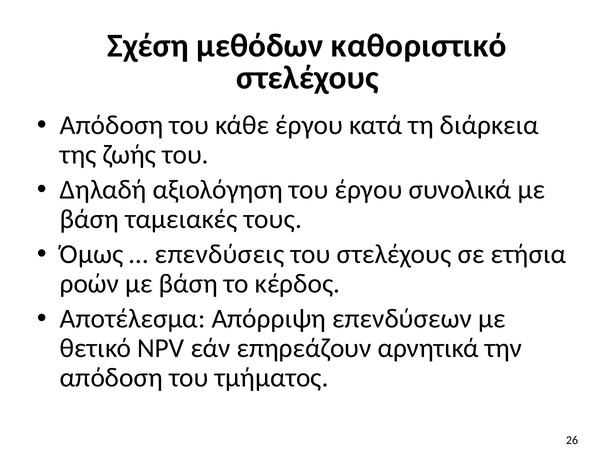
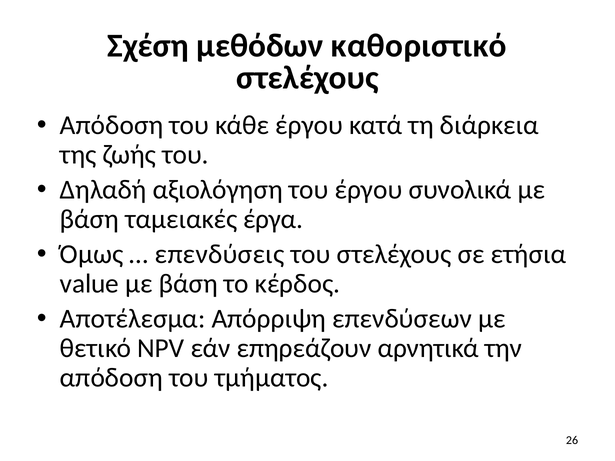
τους: τους -> έργα (273, 219)
ροών: ροών -> value (90, 284)
